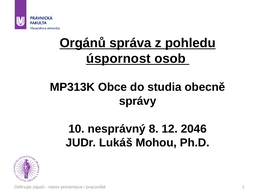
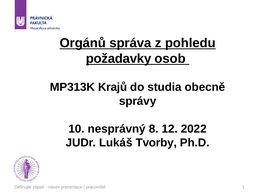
úspornost: úspornost -> požadavky (119, 59)
Obce: Obce -> Krajů (113, 87)
2046: 2046 -> 2022 (194, 129)
Mohou: Mohou -> Tvorby (156, 143)
